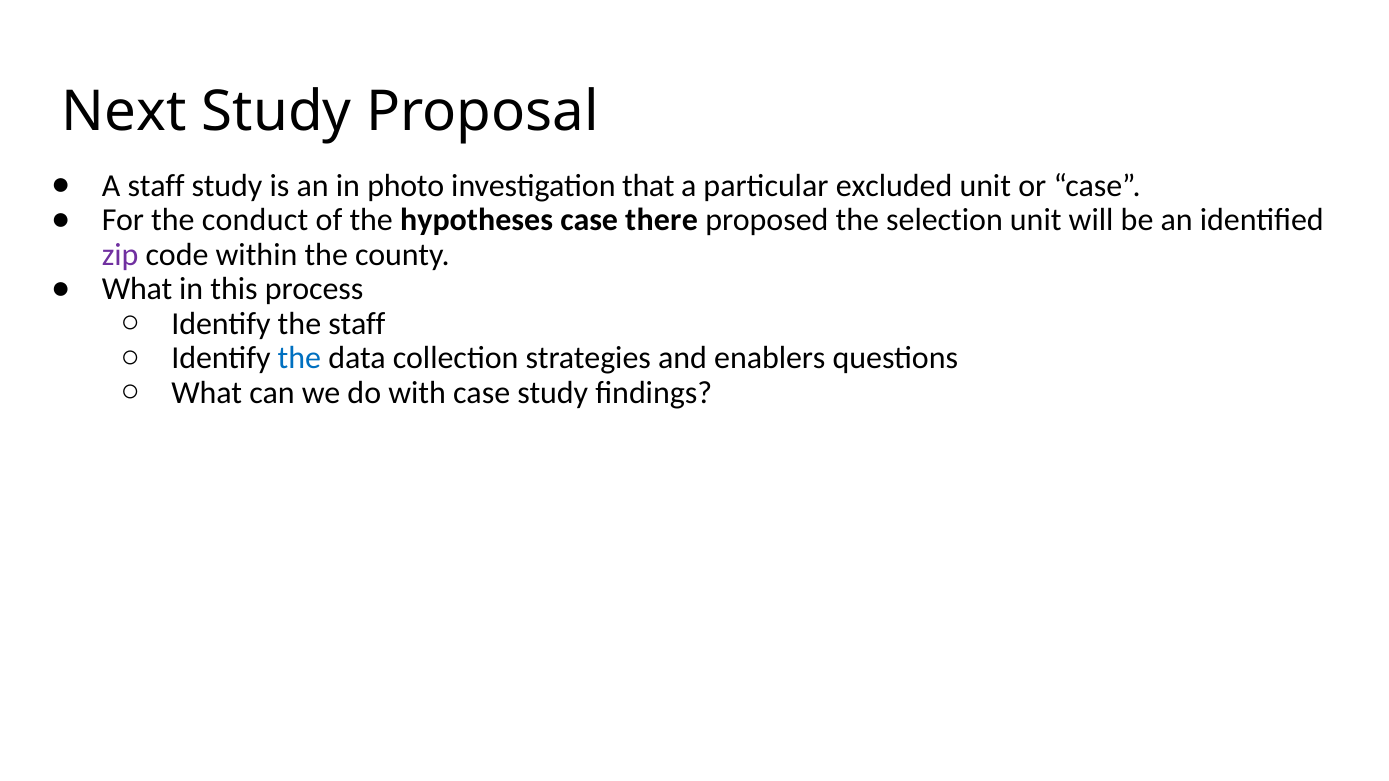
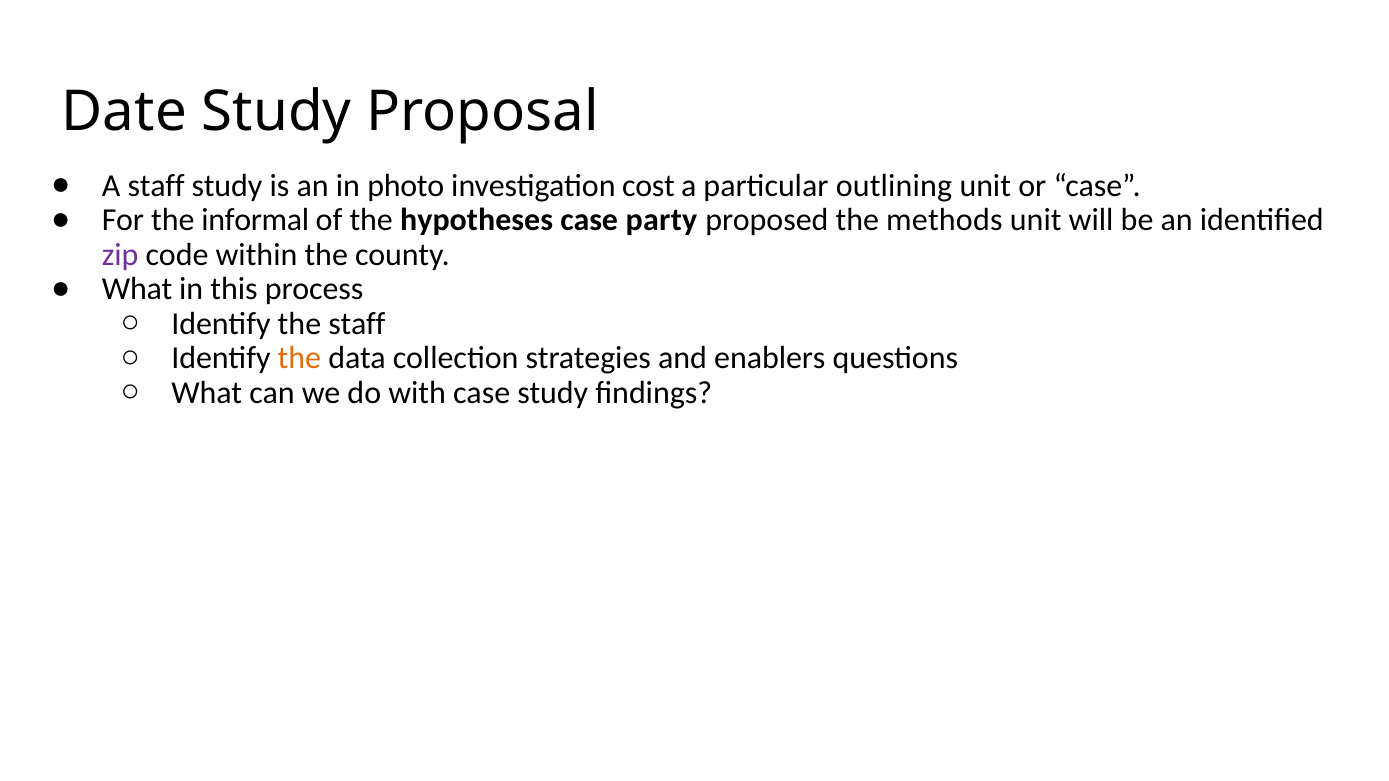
Next: Next -> Date (124, 112)
that: that -> cost (648, 186)
excluded: excluded -> outlining (894, 186)
conduct: conduct -> informal (255, 220)
there: there -> party (661, 220)
selection: selection -> methods (944, 220)
the colour: blue -> orange (299, 358)
